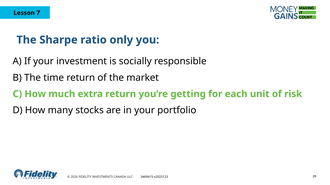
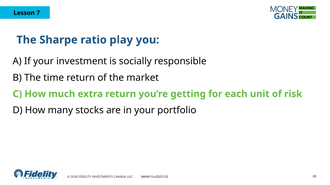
only: only -> play (121, 40)
